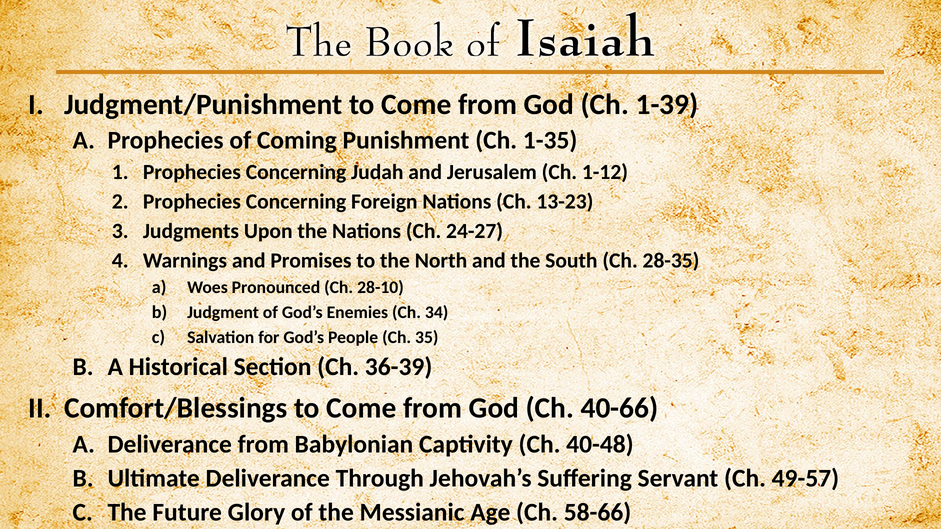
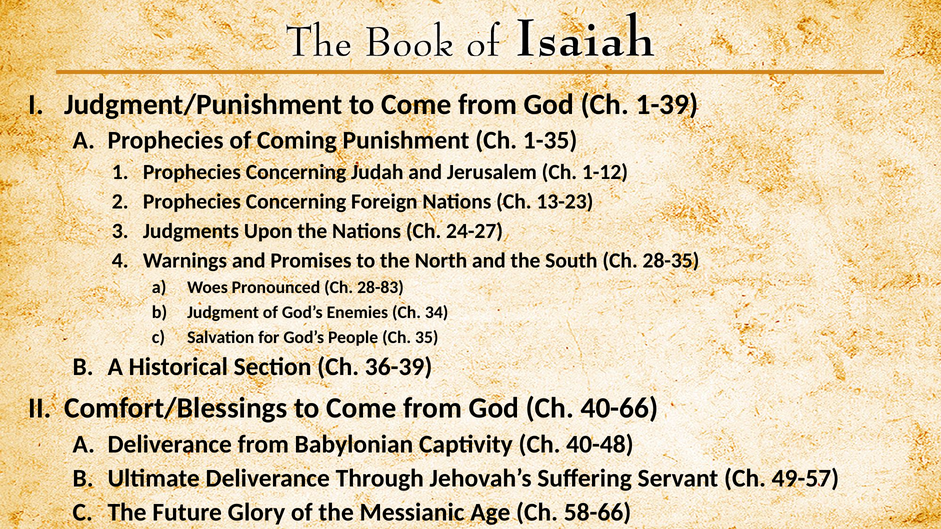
28-10: 28-10 -> 28-83 (380, 288)
